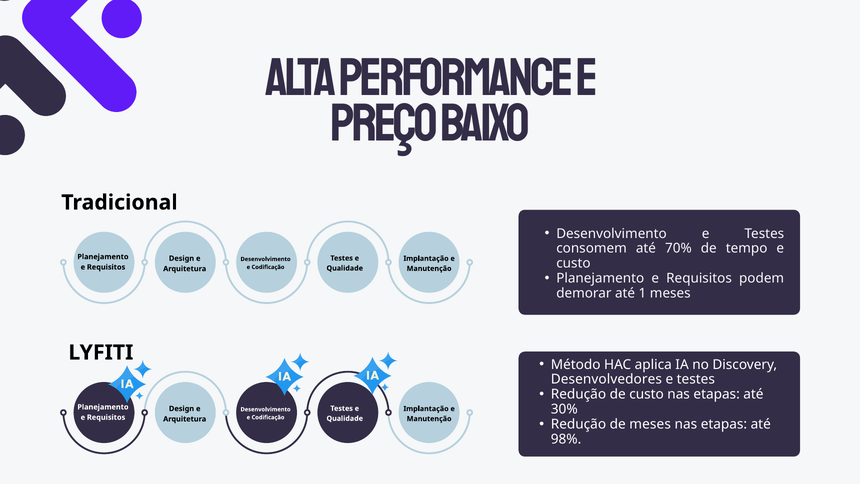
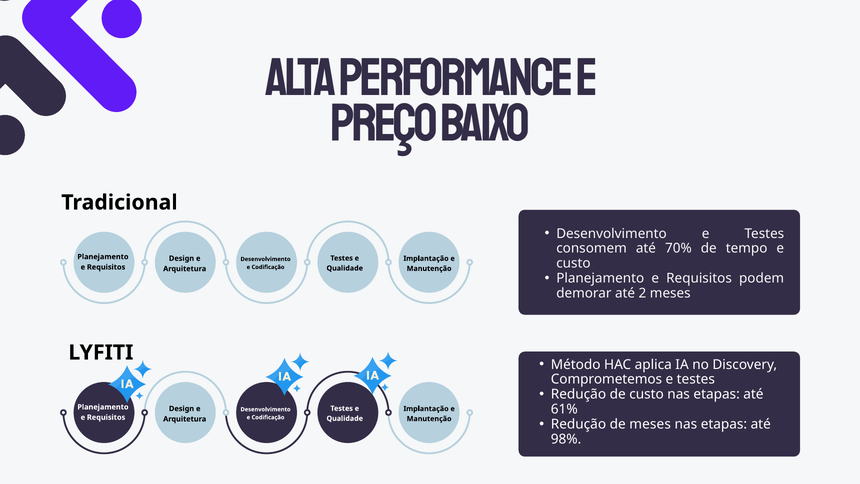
1: 1 -> 2 (642, 293)
Desenvolvedores: Desenvolvedores -> Comprometemos (606, 379)
30%: 30% -> 61% (564, 409)
